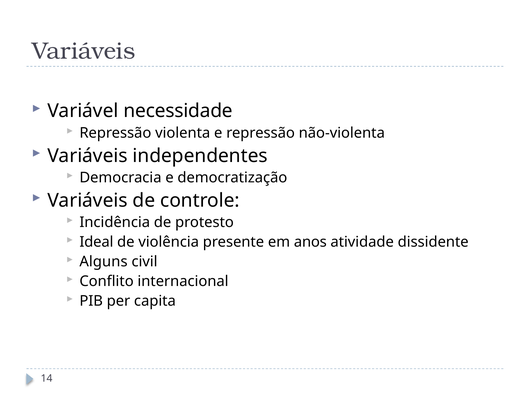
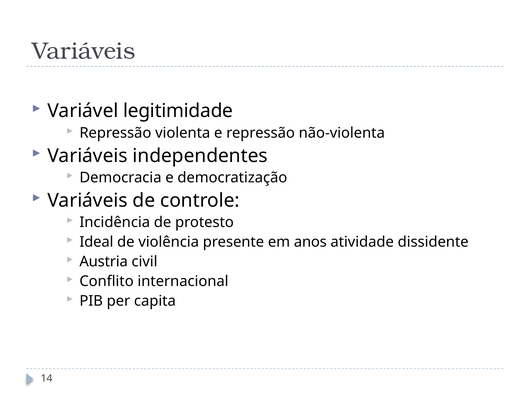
necessidade: necessidade -> legitimidade (178, 111)
Alguns: Alguns -> Austria (104, 261)
